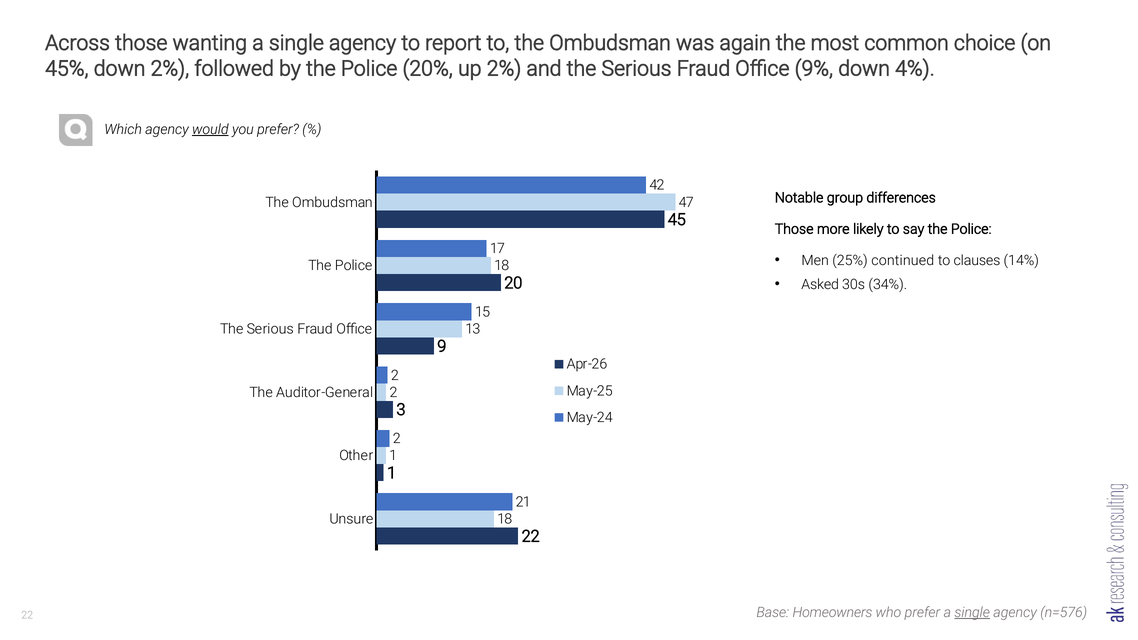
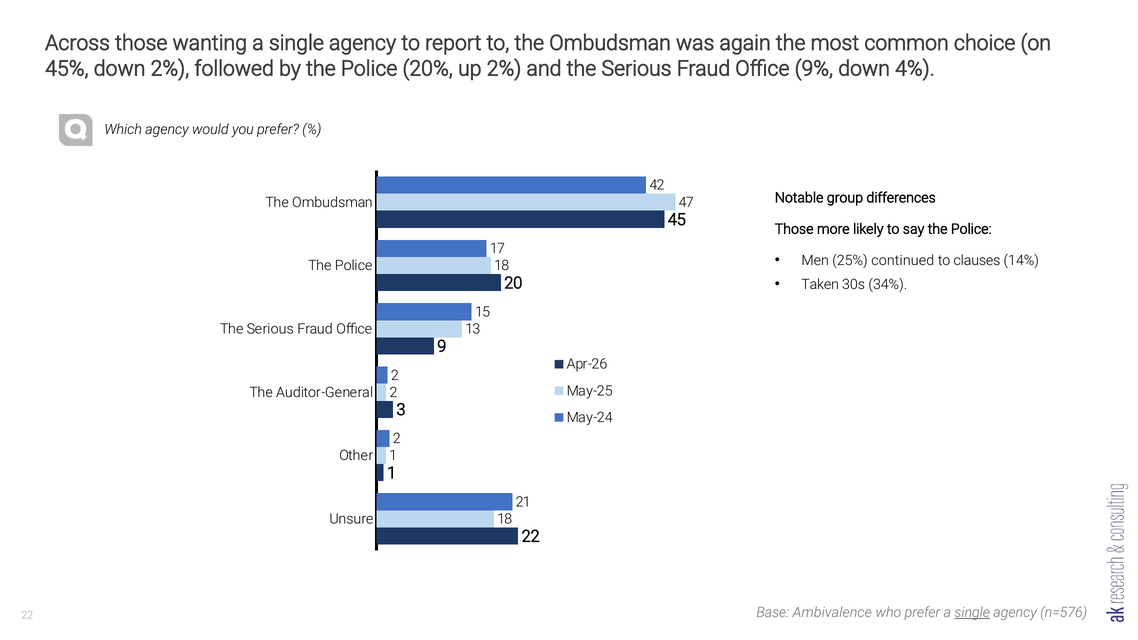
would underline: present -> none (210, 129)
Asked: Asked -> Taken (820, 285)
Homeowners: Homeowners -> Ambivalence (832, 613)
